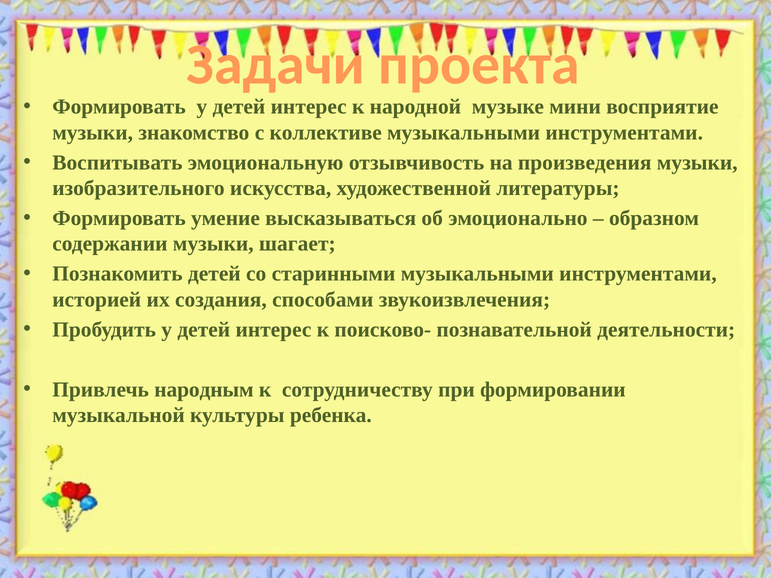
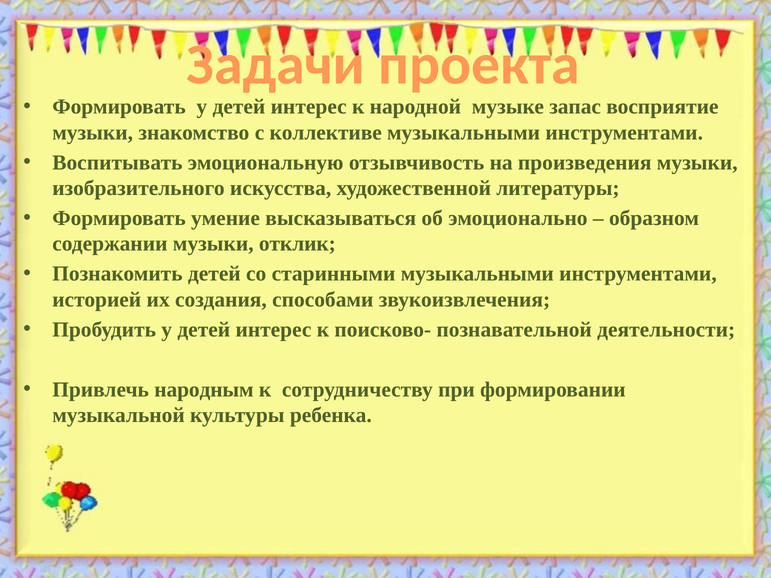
мини: мини -> запас (575, 107)
шагает: шагает -> отклик (297, 244)
